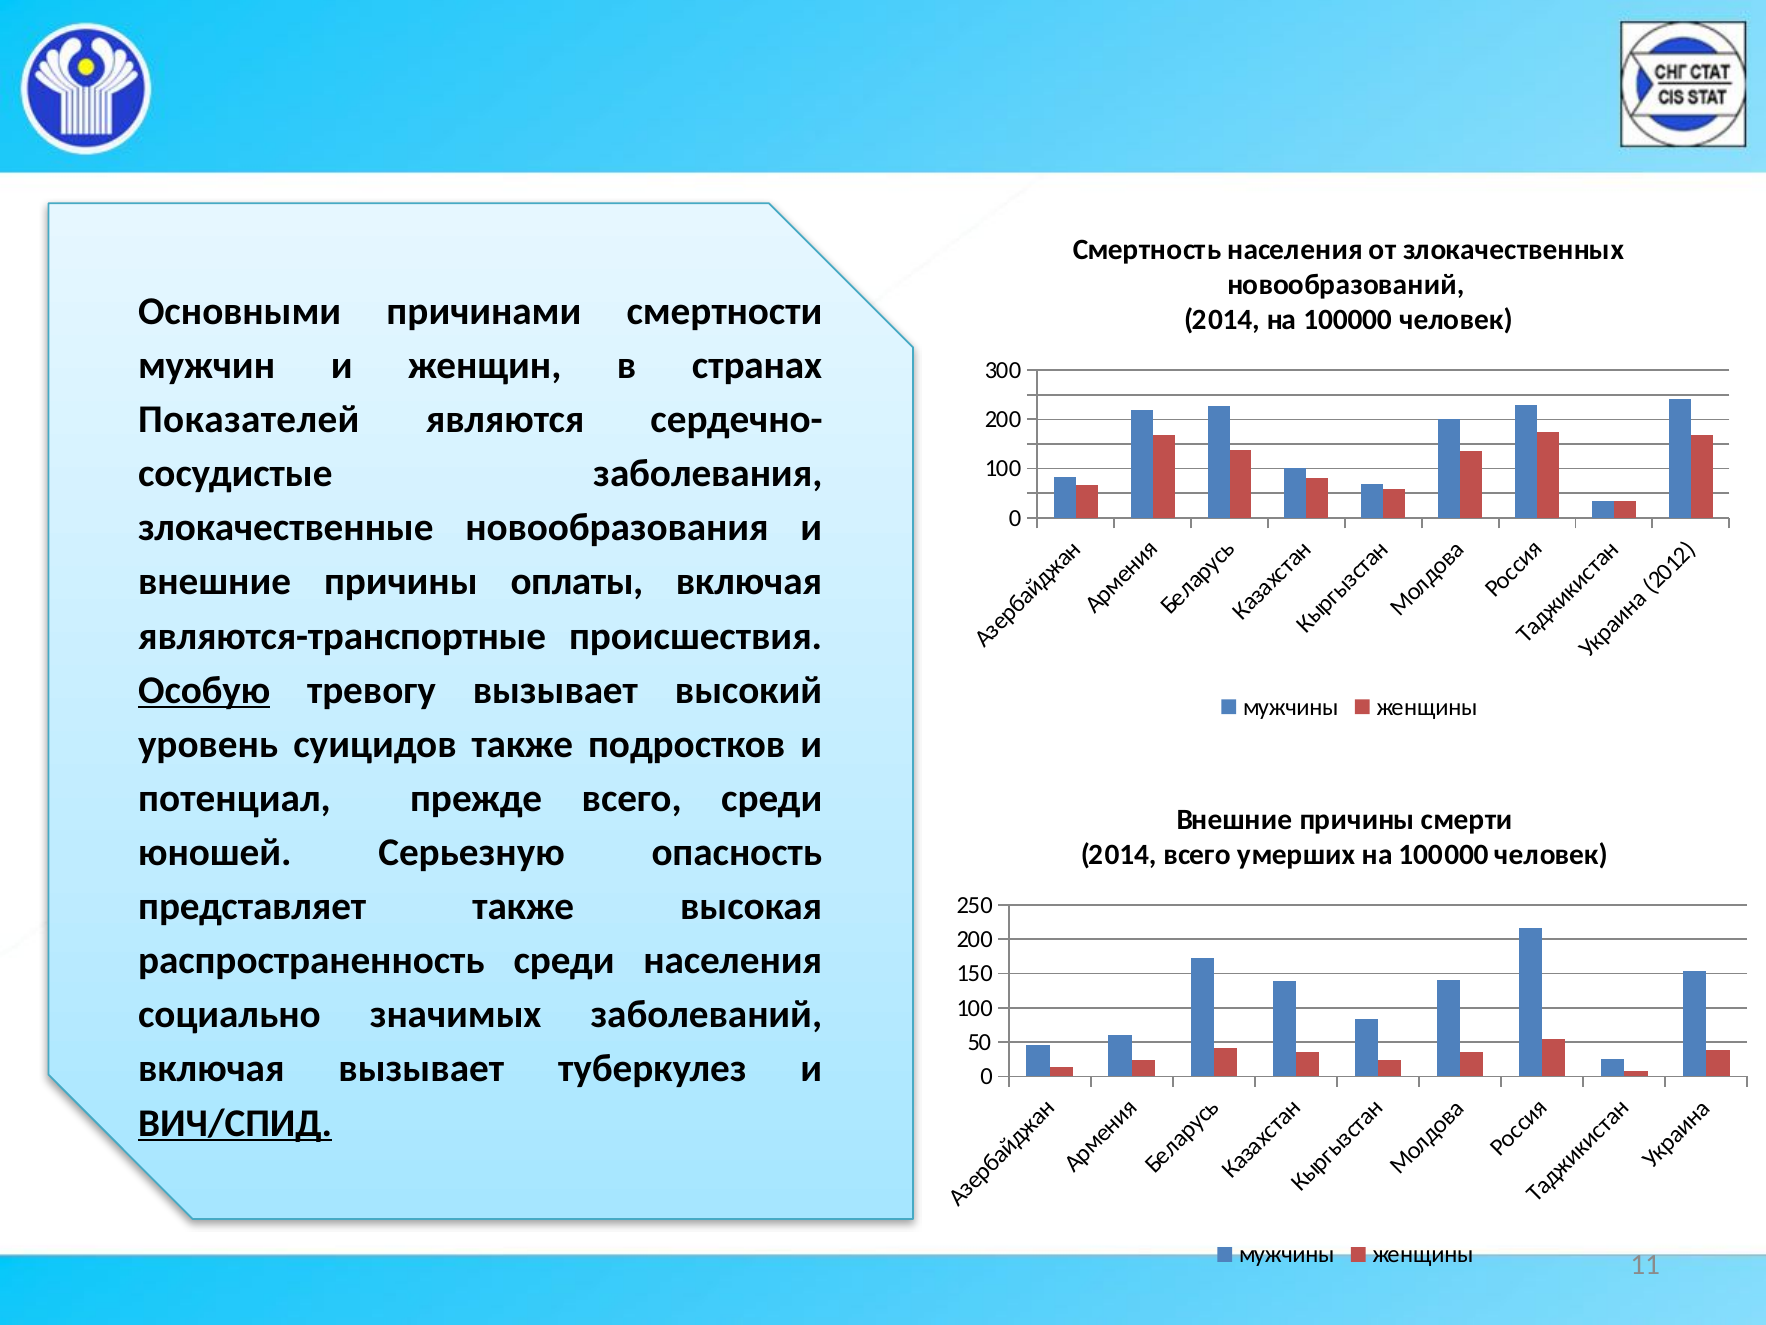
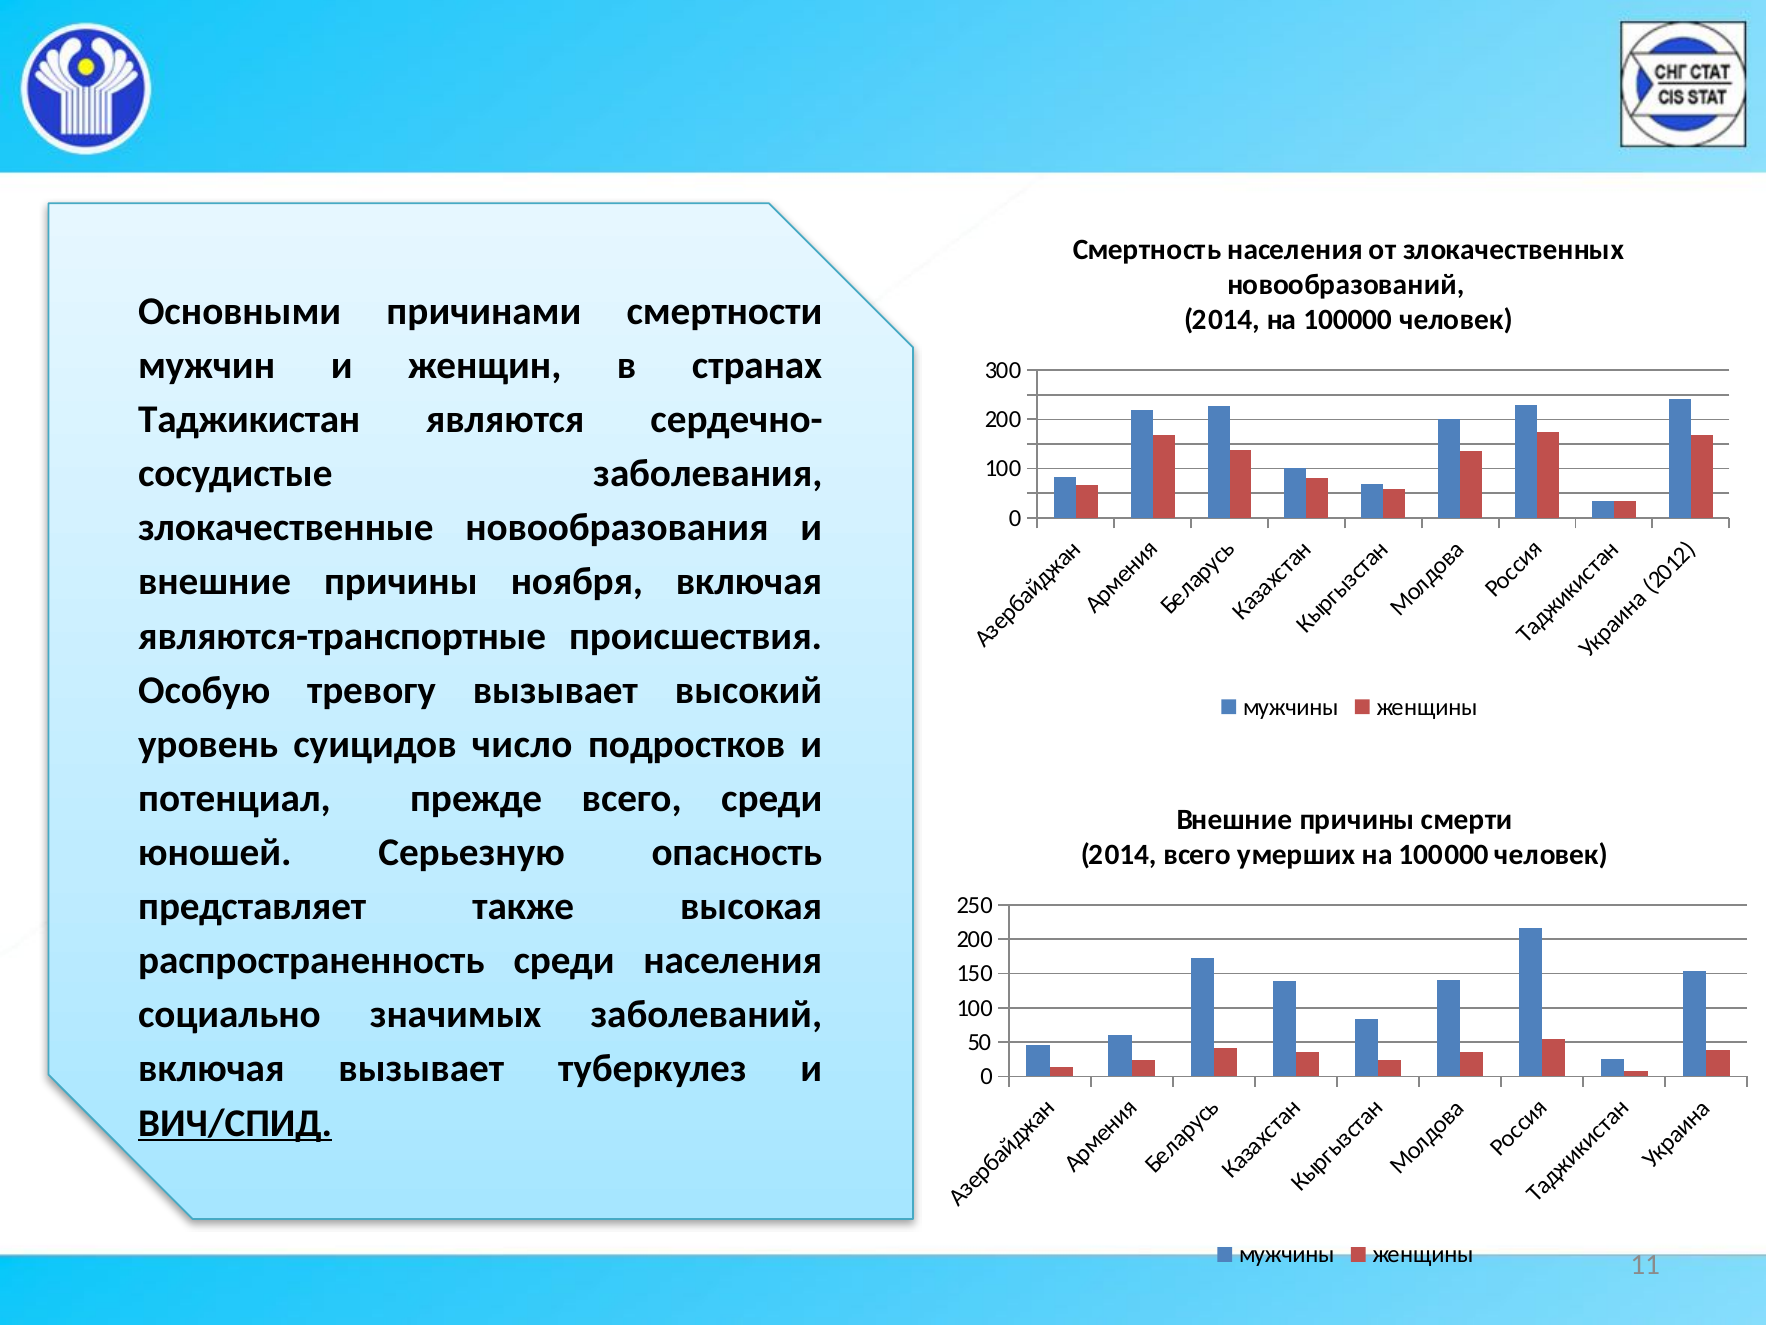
Показателей: Показателей -> Таджикистан (249, 420)
оплаты: оплаты -> ноября (577, 582)
Особую underline: present -> none (204, 690)
суицидов также: также -> число (522, 744)
